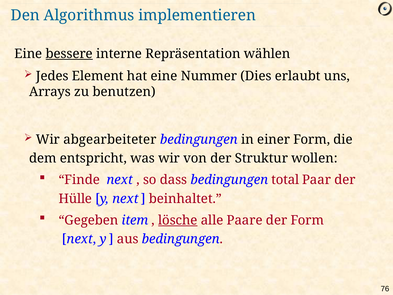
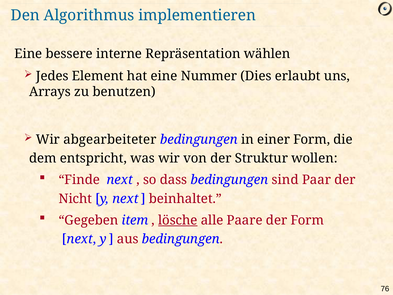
bessere underline: present -> none (69, 54)
total: total -> sind (285, 180)
Hülle: Hülle -> Nicht (75, 199)
